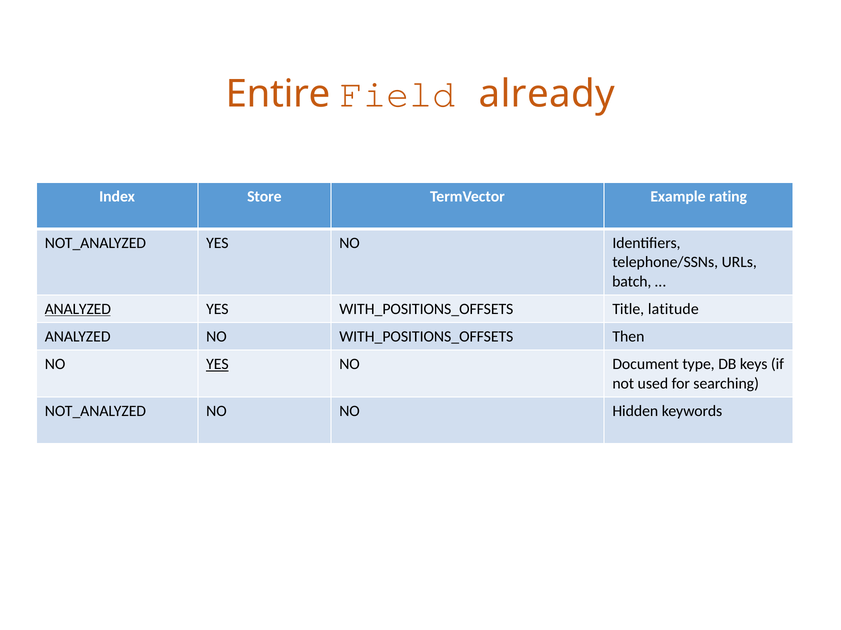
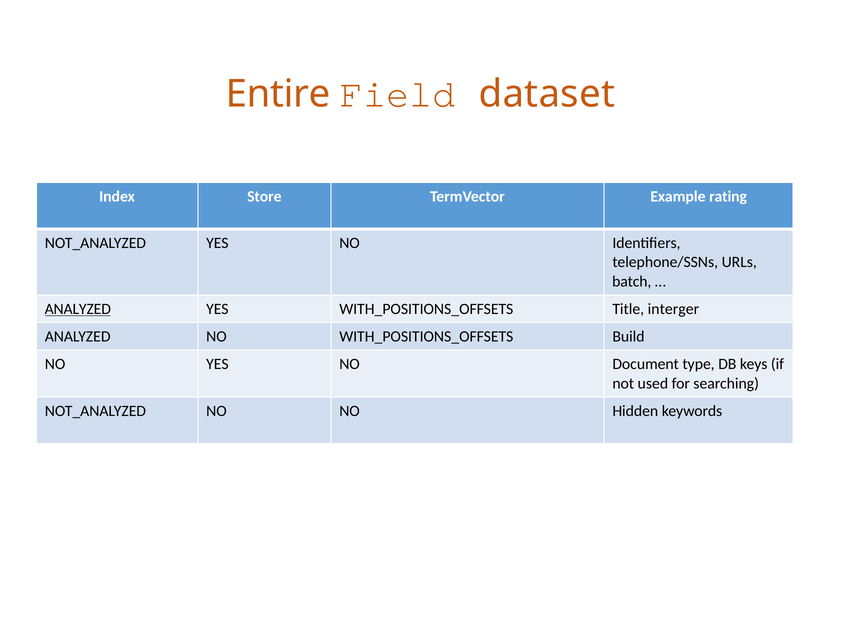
already: already -> dataset (547, 94)
latitude: latitude -> interger (673, 309)
Then: Then -> Build (628, 337)
YES underline: present -> none (217, 365)
